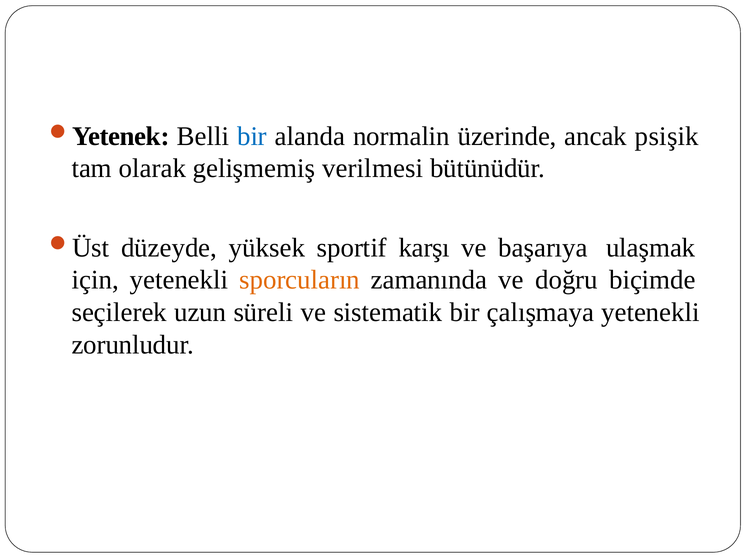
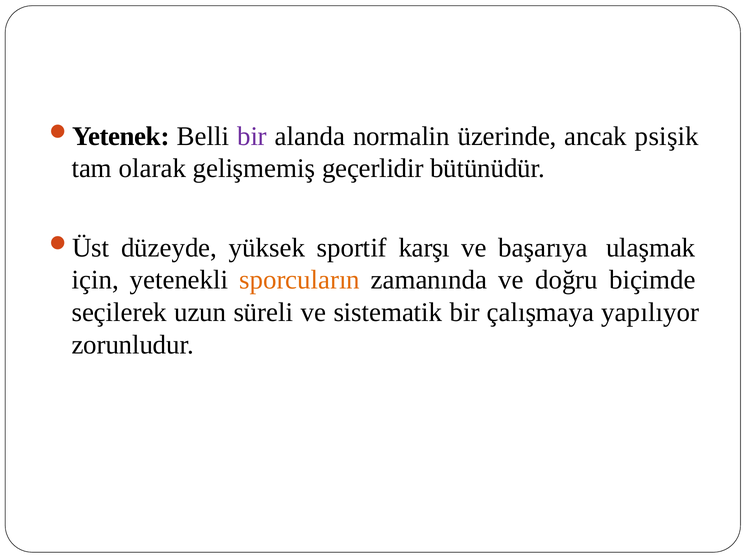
bir colour: blue -> purple (252, 136)
verilmesi: verilmesi -> geçerlidir (373, 168)
çalışmaya yetenekli: yetenekli -> yapılıyor (650, 312)
